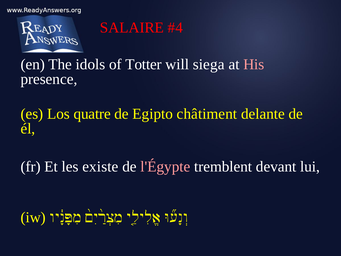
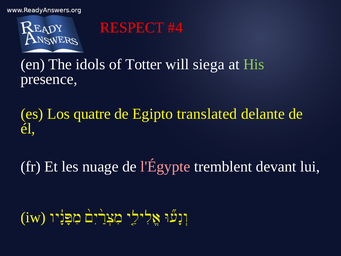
SALAIRE: SALAIRE -> RESPECT (132, 28)
His colour: pink -> light green (254, 64)
châtiment: châtiment -> translated (207, 114)
existe: existe -> nuage (100, 166)
